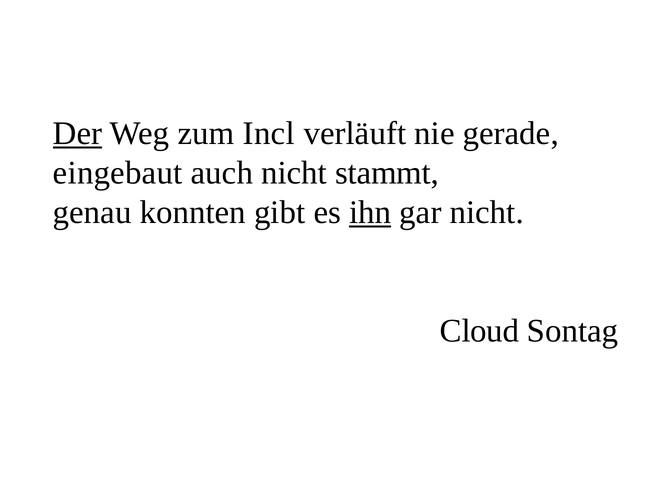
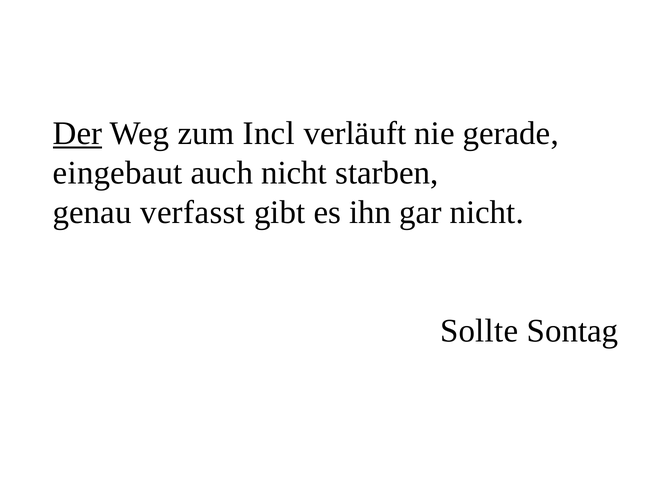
stammt: stammt -> starben (387, 173)
konnten: konnten -> verfasst (193, 212)
ihn underline: present -> none (370, 212)
Cloud: Cloud -> Sollte (479, 331)
